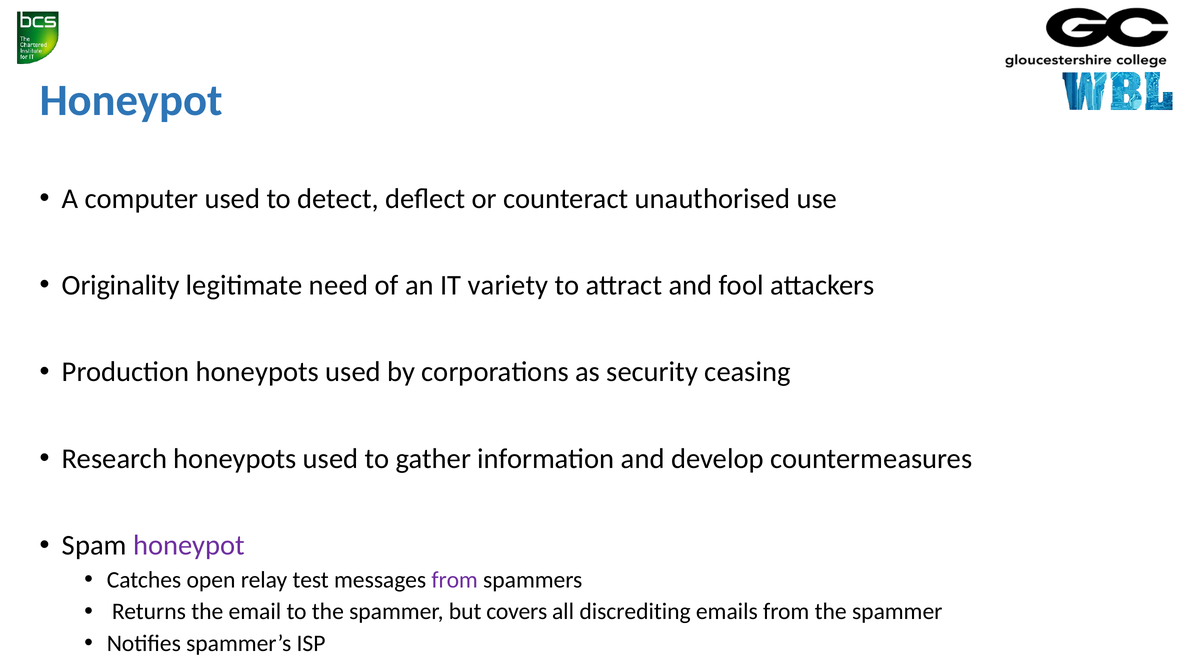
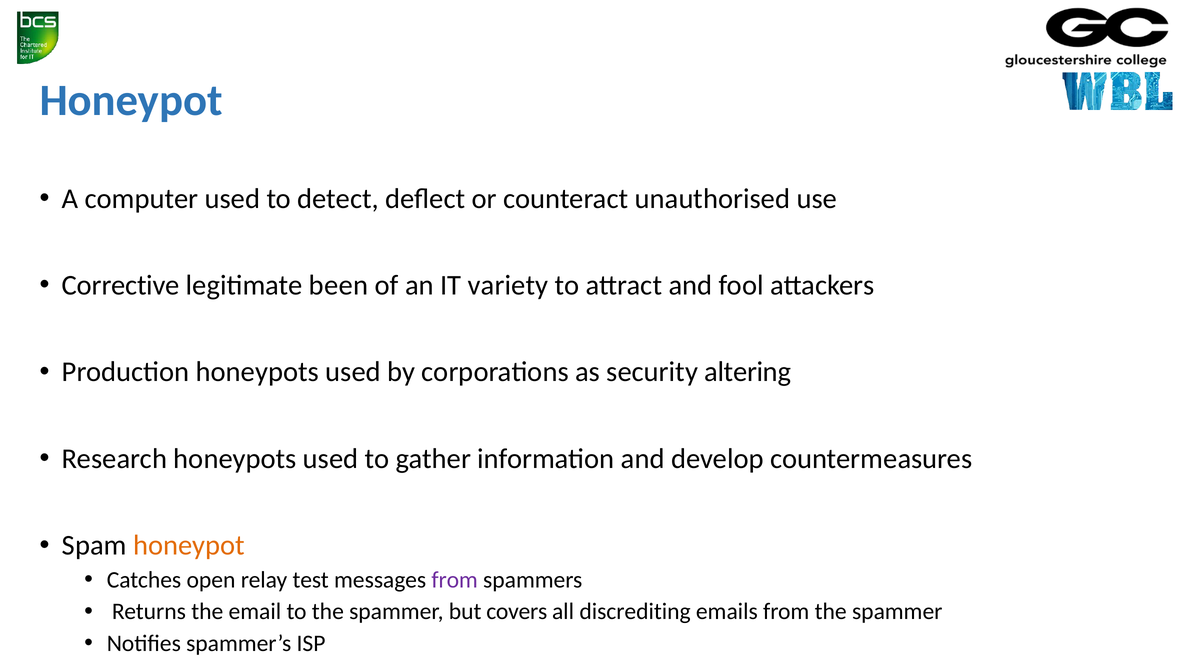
Originality: Originality -> Corrective (121, 285)
need: need -> been (338, 285)
ceasing: ceasing -> altering (748, 372)
honeypot colour: purple -> orange (189, 545)
